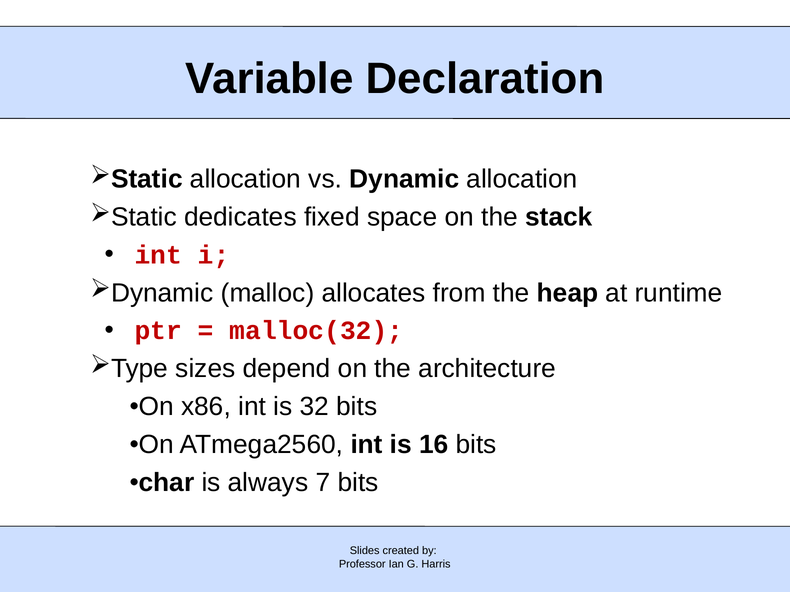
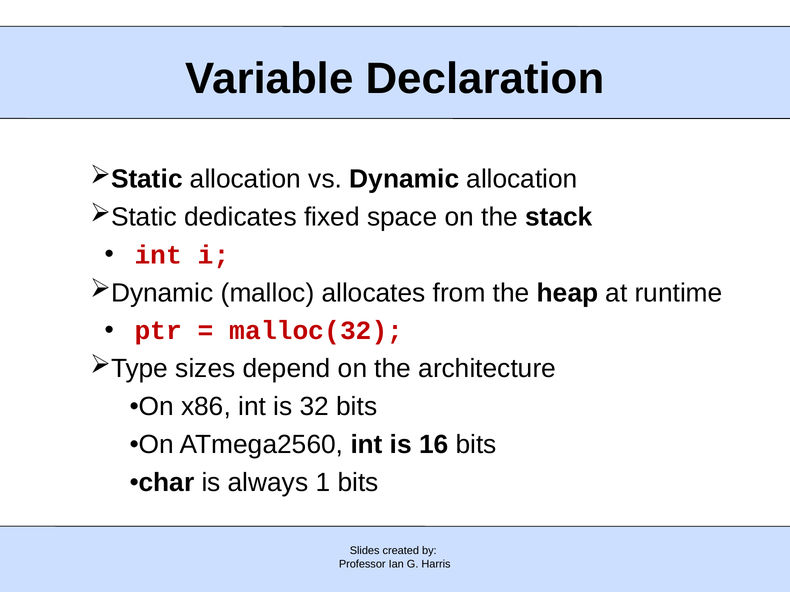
7: 7 -> 1 (323, 483)
